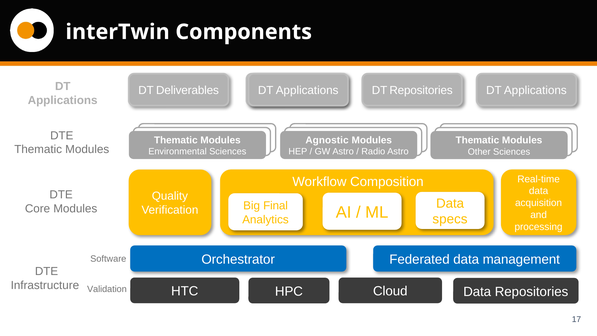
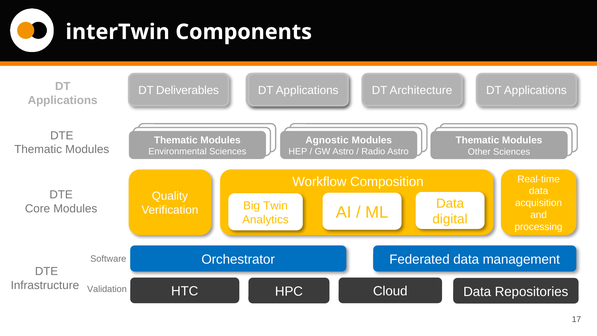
DT Repositories: Repositories -> Architecture (421, 90)
Final: Final -> Twin (275, 205)
specs: specs -> digital (450, 219)
